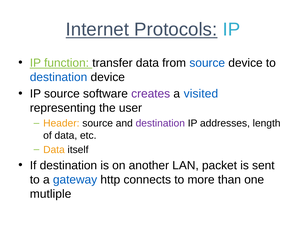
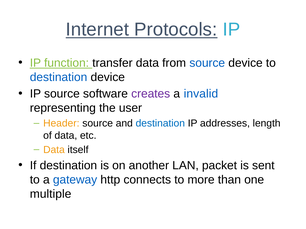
visited: visited -> invalid (201, 94)
destination colour: purple -> blue (160, 123)
mutliple: mutliple -> multiple (51, 194)
